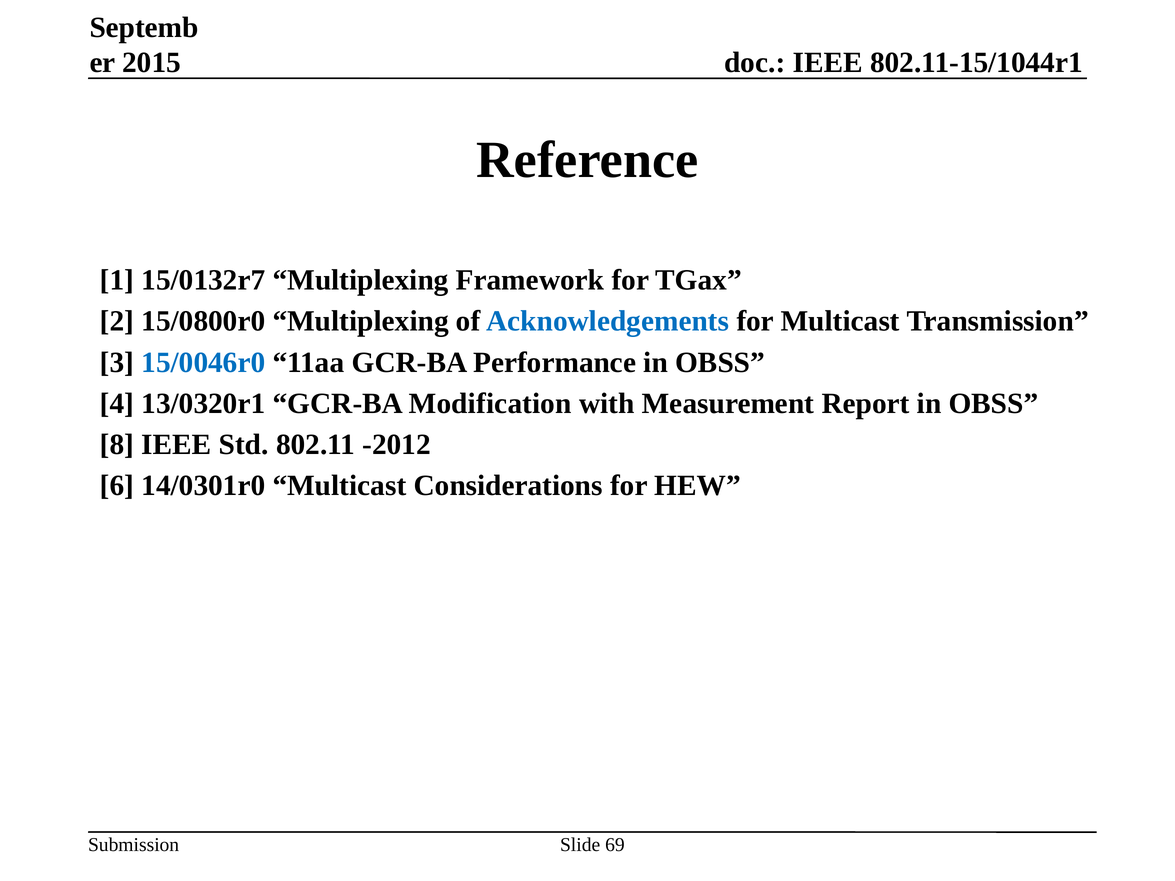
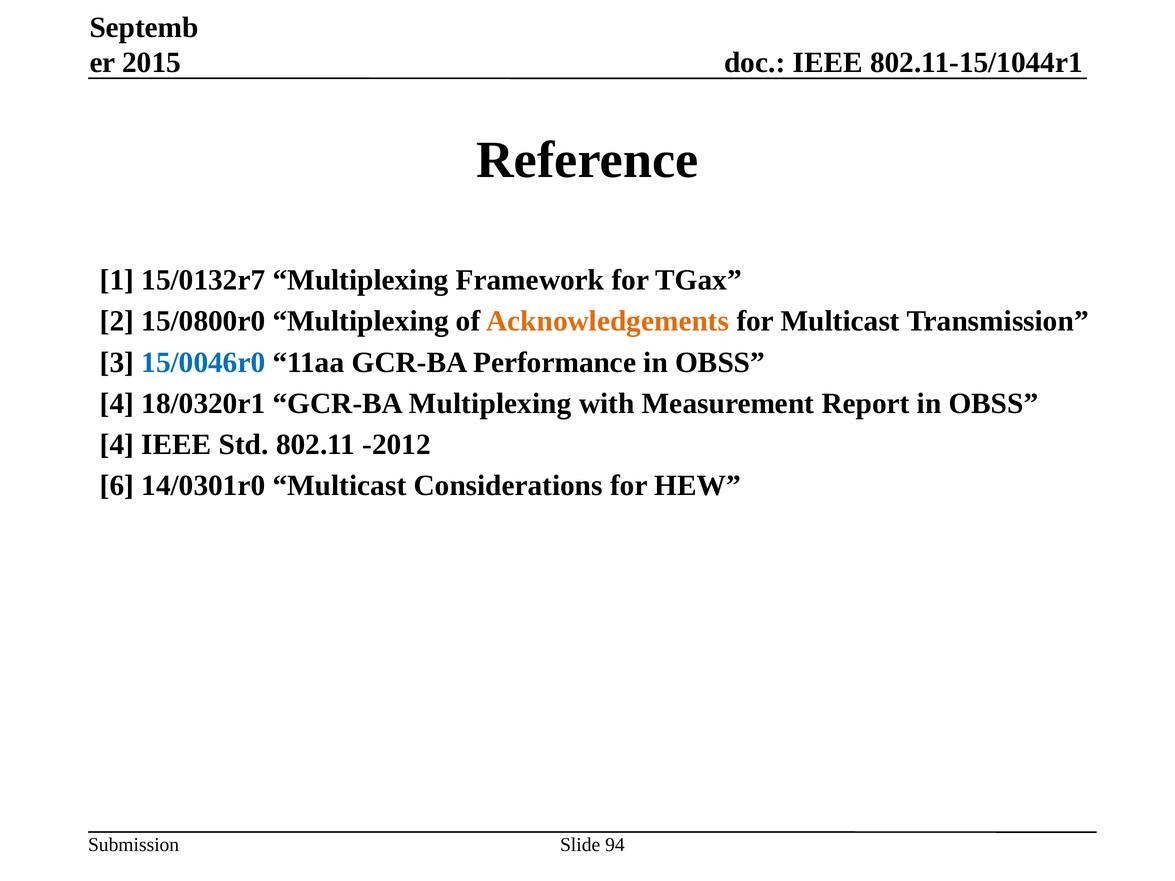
Acknowledgements colour: blue -> orange (608, 321)
13/0320r1: 13/0320r1 -> 18/0320r1 (203, 404)
GCR-BA Modification: Modification -> Multiplexing (490, 404)
8: 8 -> 4 (117, 445)
69: 69 -> 94 (615, 845)
